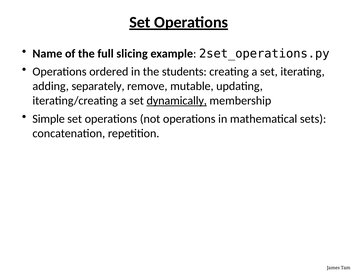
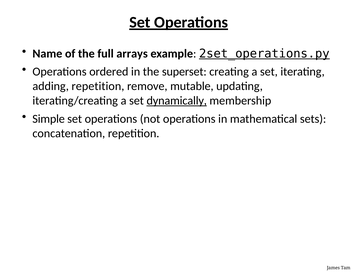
slicing: slicing -> arrays (132, 53)
2set_operations.py underline: none -> present (264, 53)
students: students -> superset (184, 72)
adding separately: separately -> repetition (98, 86)
